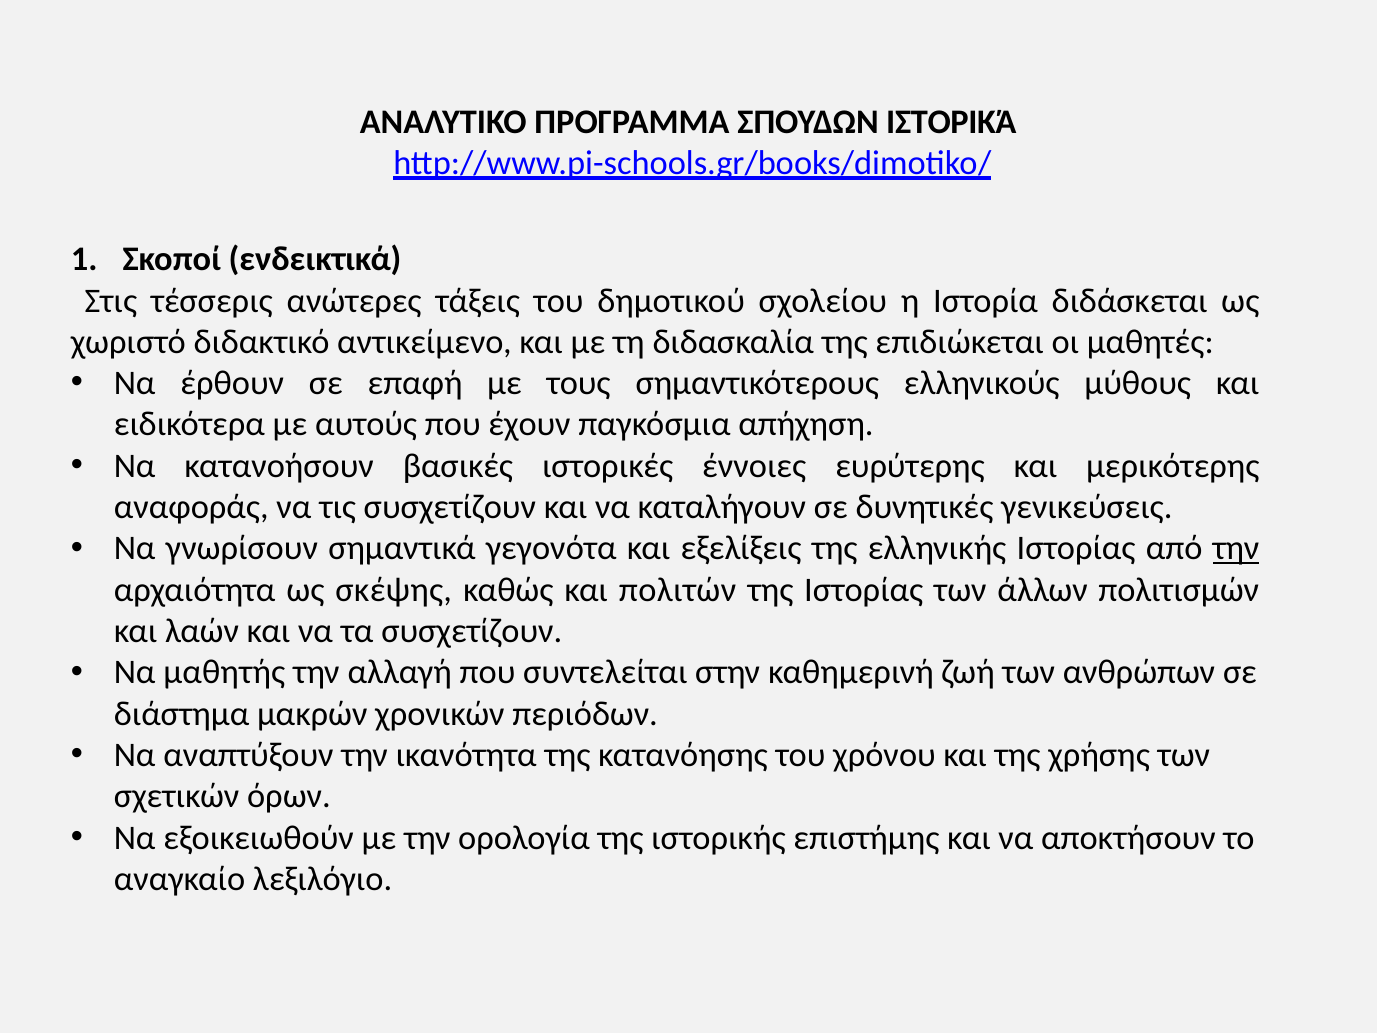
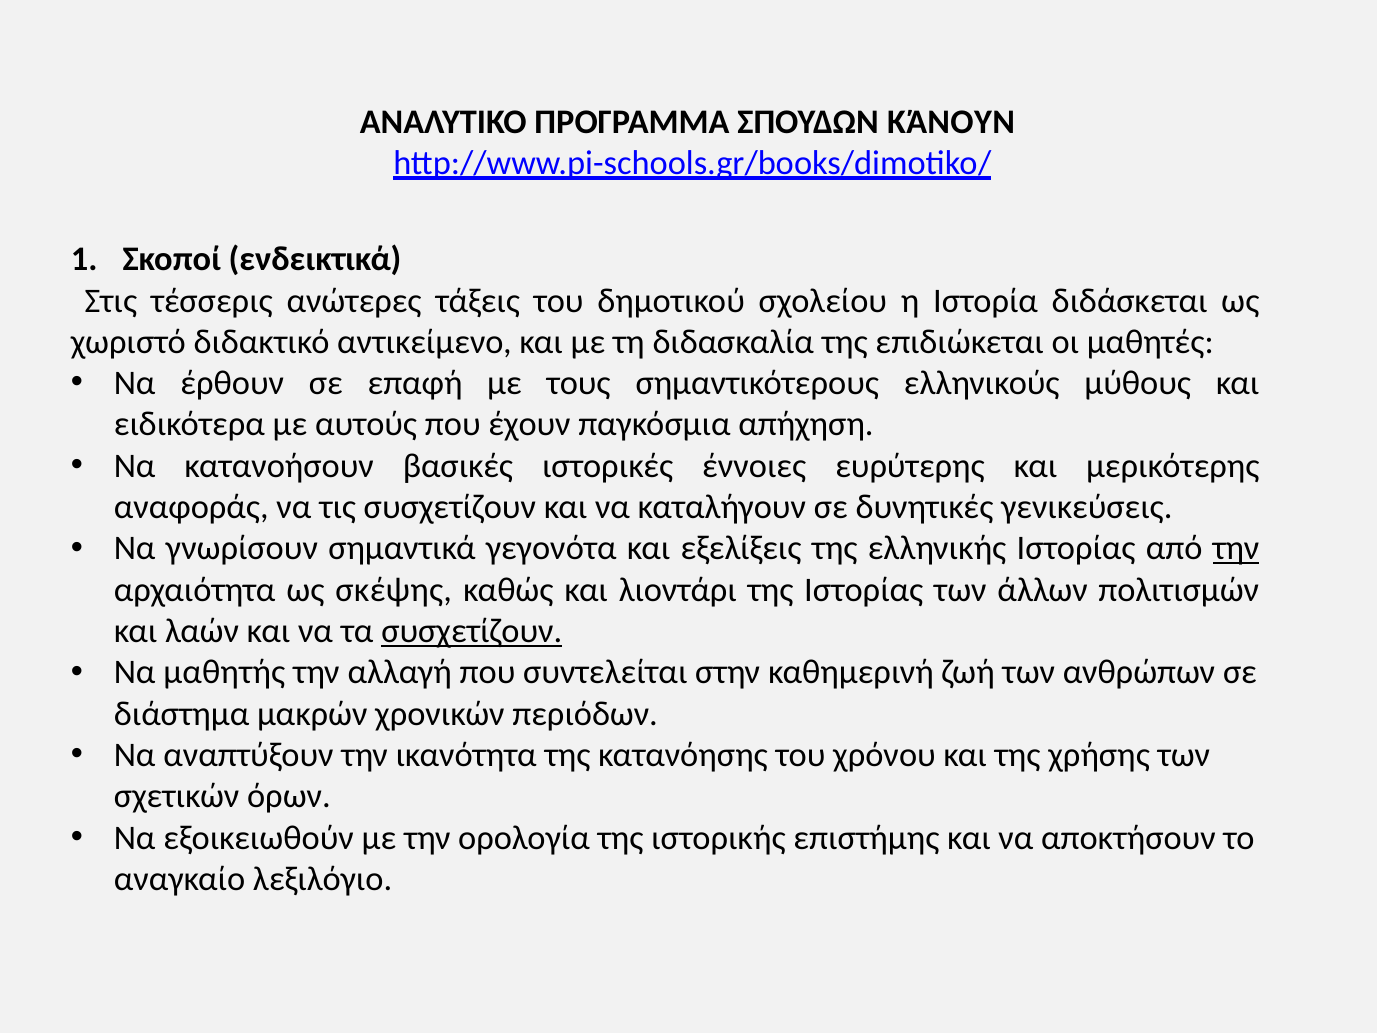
ΙΣΤΟΡΙΚΆ: ΙΣΤΟΡΙΚΆ -> ΚΆΝΟΥΝ (951, 122)
πολιτών: πολιτών -> λιοντάρι (678, 590)
συσχετίζουν underline: none -> present (472, 631)
